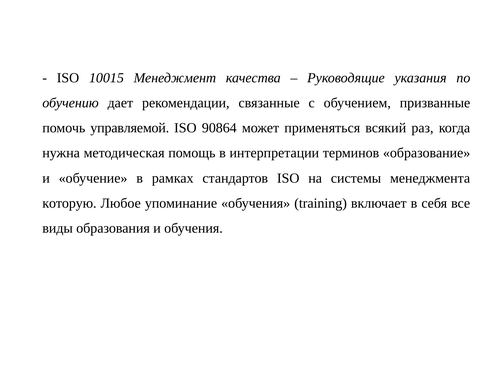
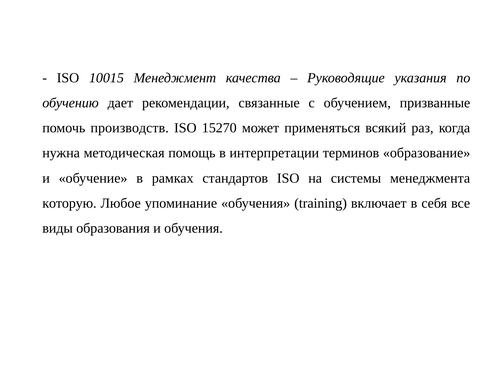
управляемой: управляемой -> производств (130, 128)
90864: 90864 -> 15270 (219, 128)
